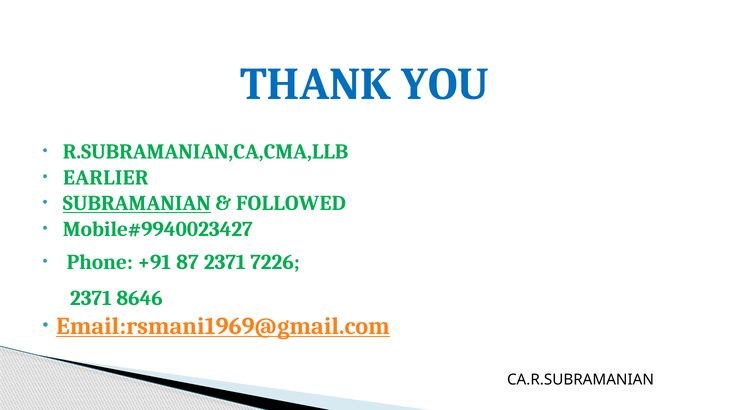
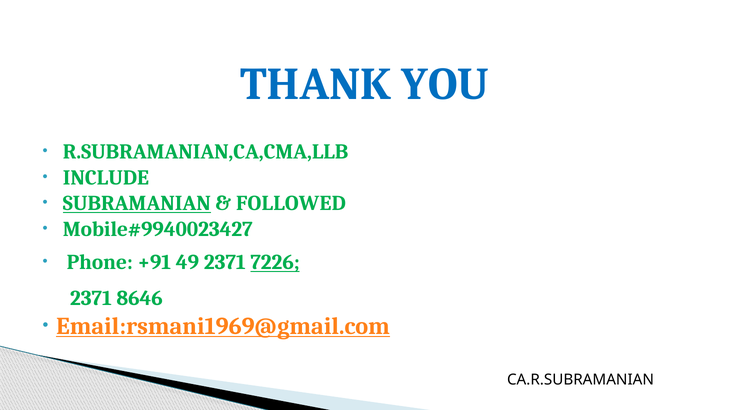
EARLIER: EARLIER -> INCLUDE (106, 178)
87: 87 -> 49 (187, 262)
7226 underline: none -> present (275, 262)
